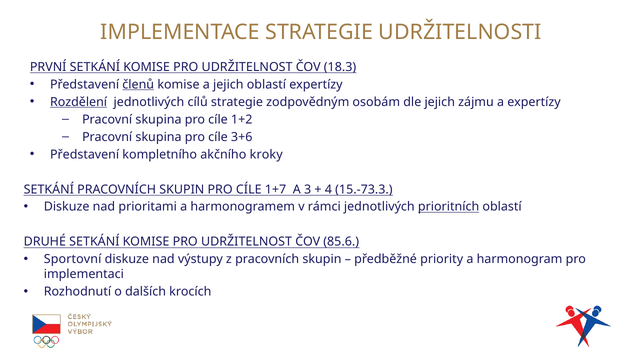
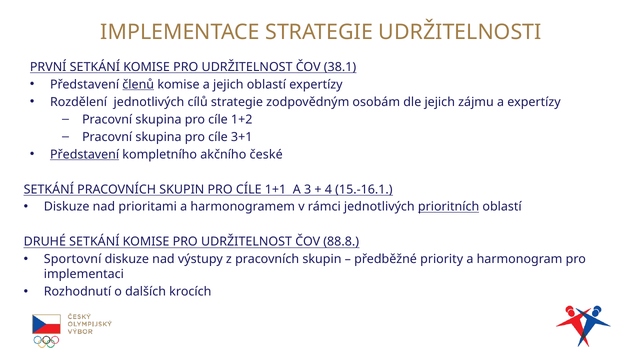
18.3: 18.3 -> 38.1 (340, 67)
Rozdělení underline: present -> none (79, 102)
3+6: 3+6 -> 3+1 (242, 137)
Představení underline: none -> present (85, 154)
kroky: kroky -> české (266, 154)
1+7: 1+7 -> 1+1 (276, 189)
15.-73.3: 15.-73.3 -> 15.-16.1 (364, 189)
85.6: 85.6 -> 88.8 (341, 242)
